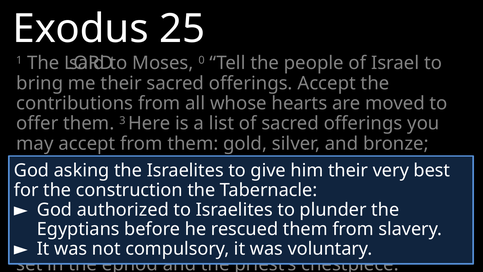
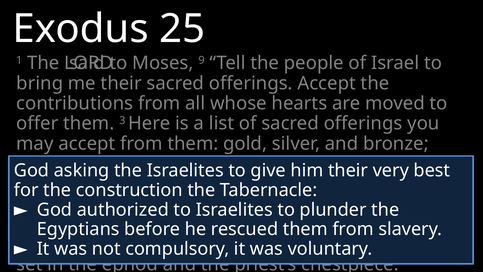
0: 0 -> 9 (202, 60)
